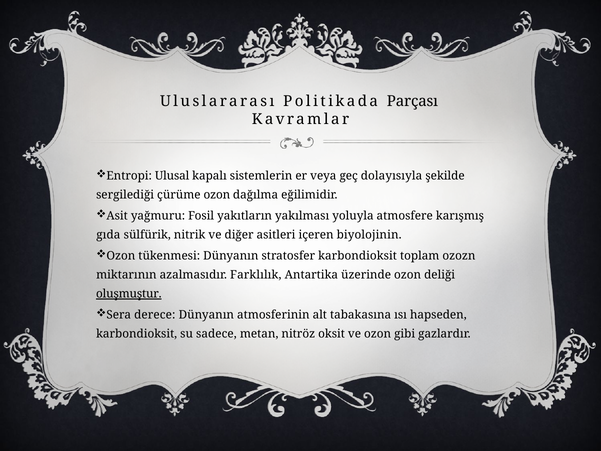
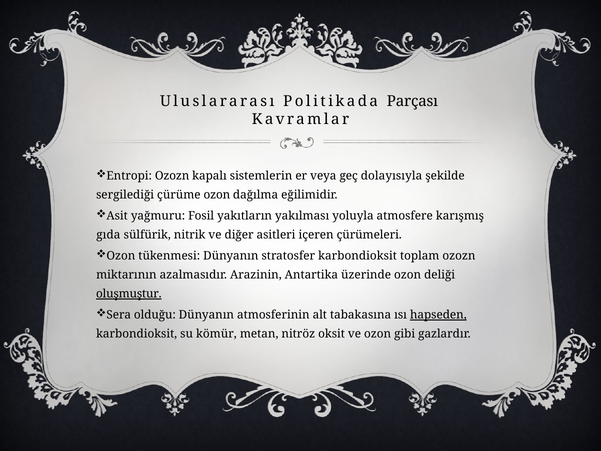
Entropi Ulusal: Ulusal -> Ozozn (172, 176)
biyolojinin: biyolojinin -> çürümeleri (369, 235)
Farklılık: Farklılık -> Arazinin (256, 275)
derece: derece -> olduğu (155, 315)
hapseden underline: none -> present (438, 315)
sadece: sadece -> kömür (216, 334)
